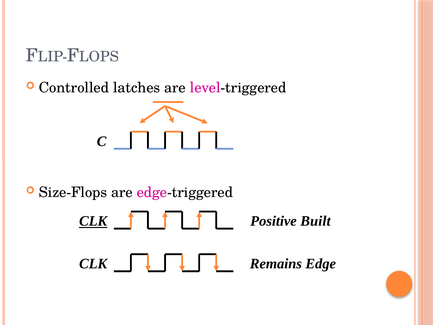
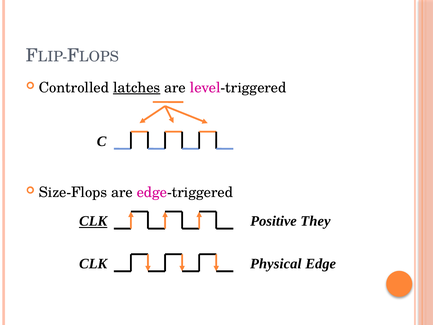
latches underline: none -> present (137, 88)
Built: Built -> They (315, 221)
Remains: Remains -> Physical (276, 264)
